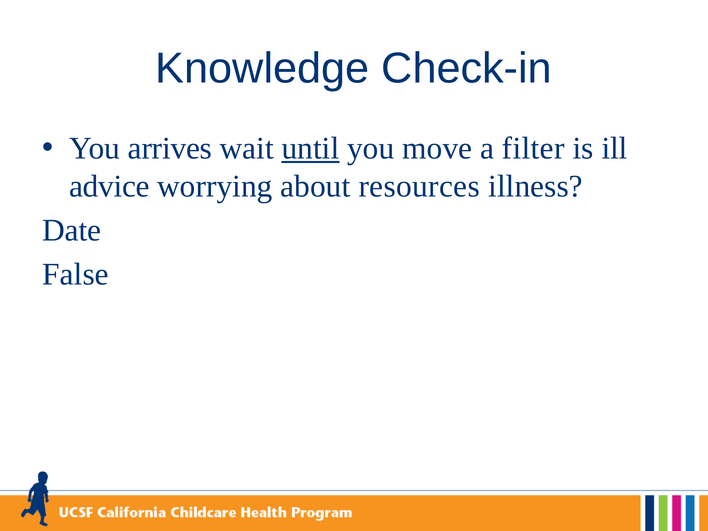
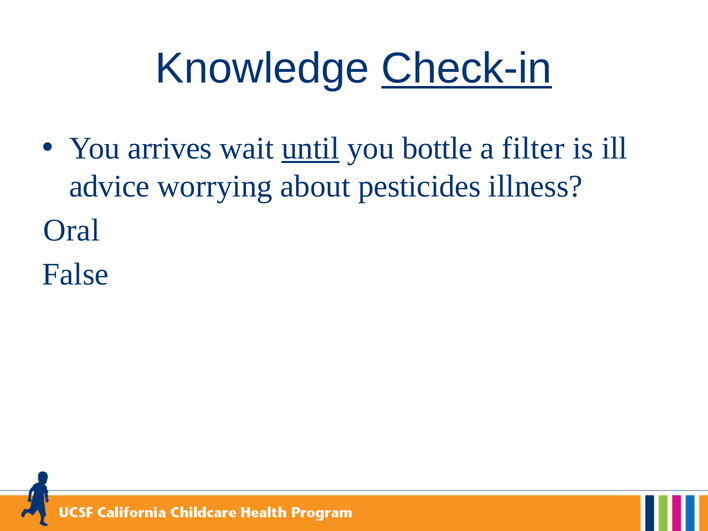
Check-in underline: none -> present (467, 69)
move: move -> bottle (437, 149)
resources: resources -> pesticides (420, 186)
Date: Date -> Oral (71, 230)
